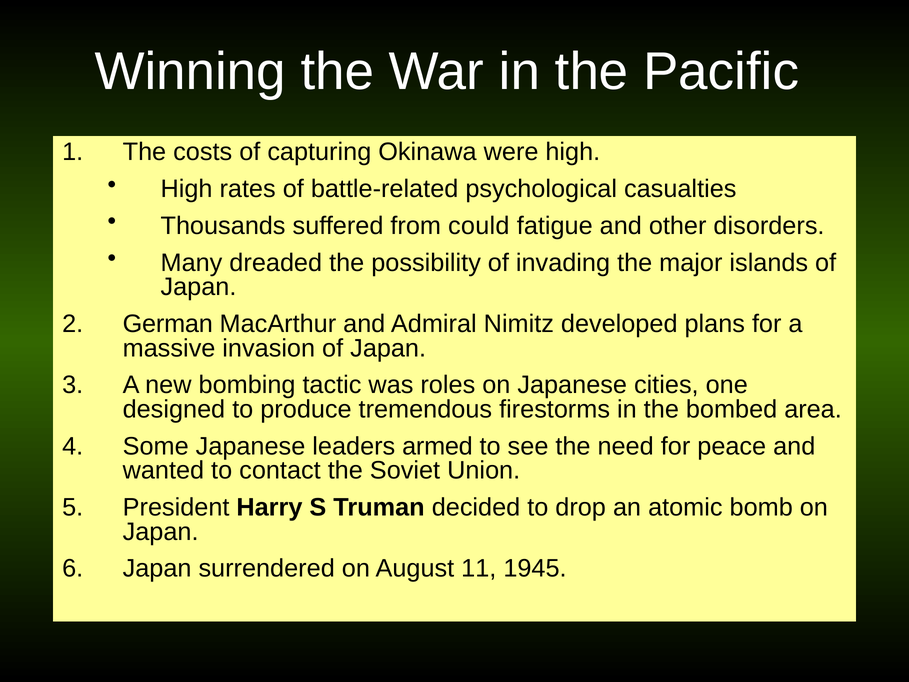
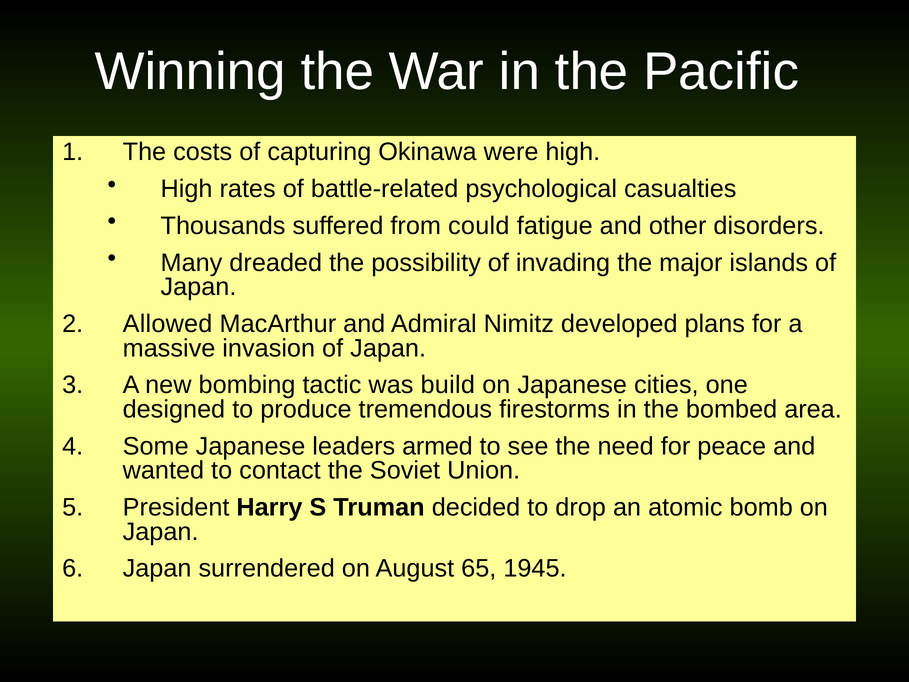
German: German -> Allowed (168, 324)
roles: roles -> build (448, 385)
11: 11 -> 65 (479, 568)
